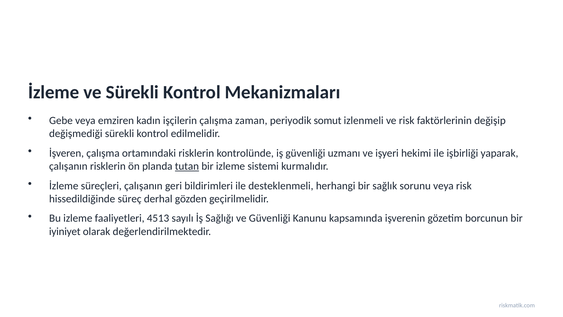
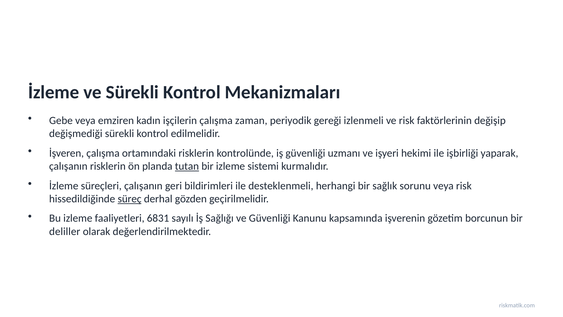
somut: somut -> gereği (328, 120)
süreç underline: none -> present (130, 199)
4513: 4513 -> 6831 (158, 218)
iyiniyet: iyiniyet -> deliller (65, 231)
